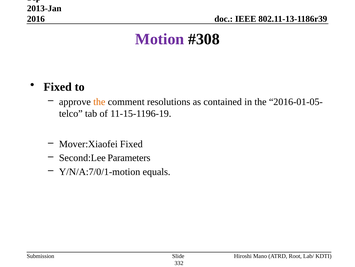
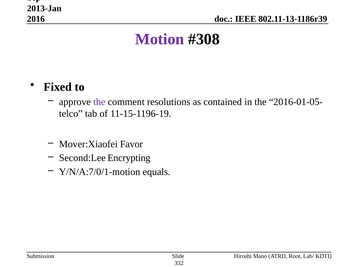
the colour: orange -> purple (99, 101)
Mover:Xiaofei Fixed: Fixed -> Favor (131, 144)
Parameters: Parameters -> Encrypting (129, 158)
